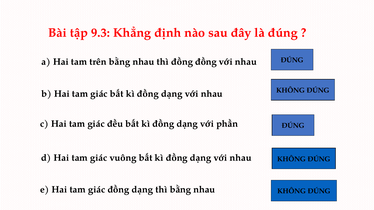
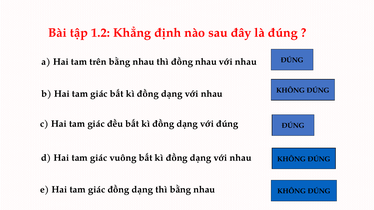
9.3: 9.3 -> 1.2 (101, 33)
đồng đồng: đồng -> nhau (206, 62)
với phần: phần -> đúng (227, 124)
